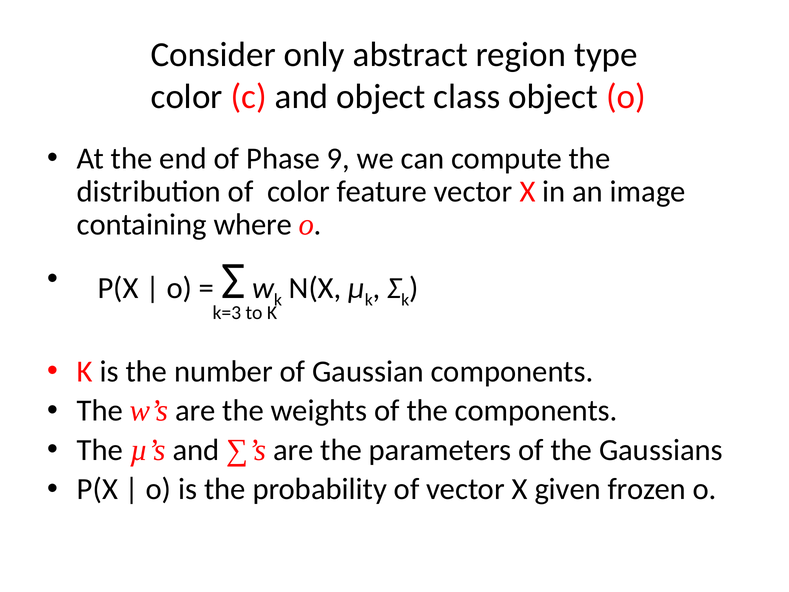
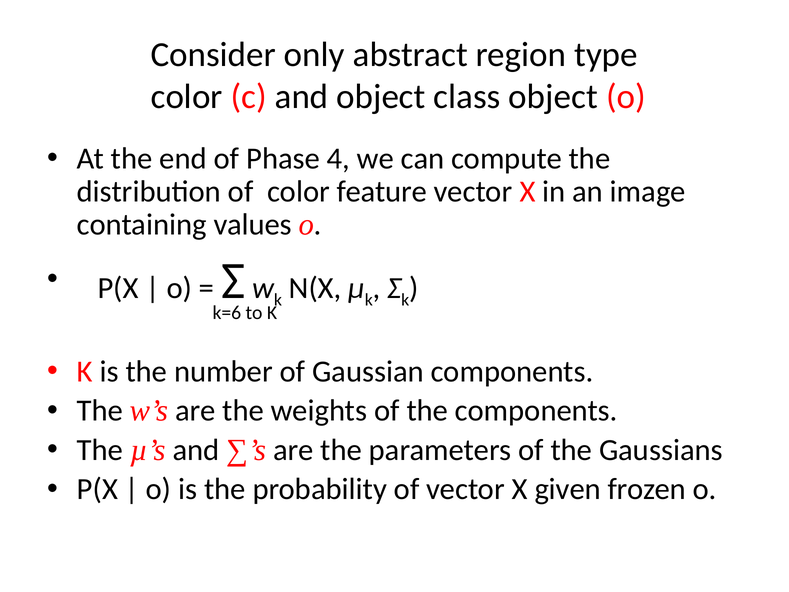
9: 9 -> 4 (338, 158)
where: where -> values (253, 225)
k=3: k=3 -> k=6 (227, 313)
